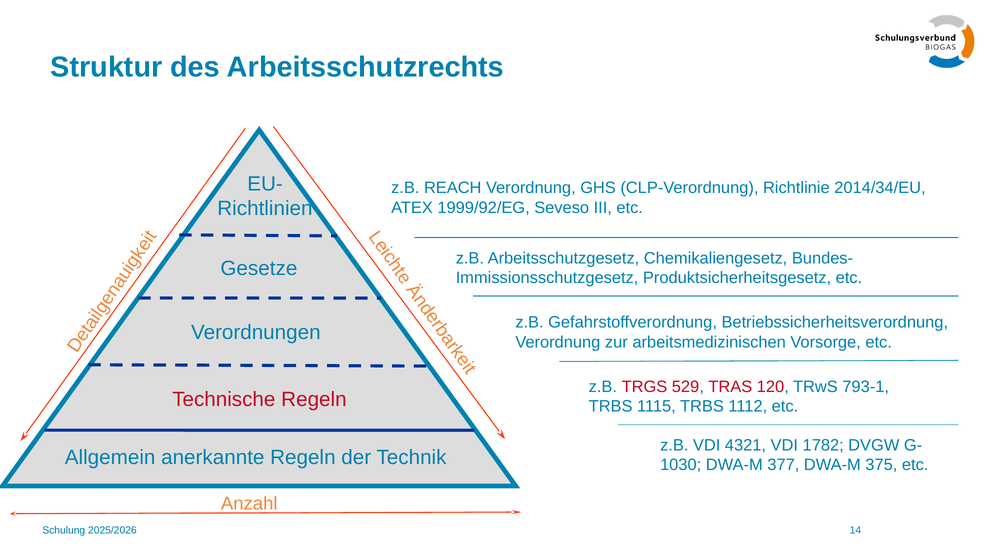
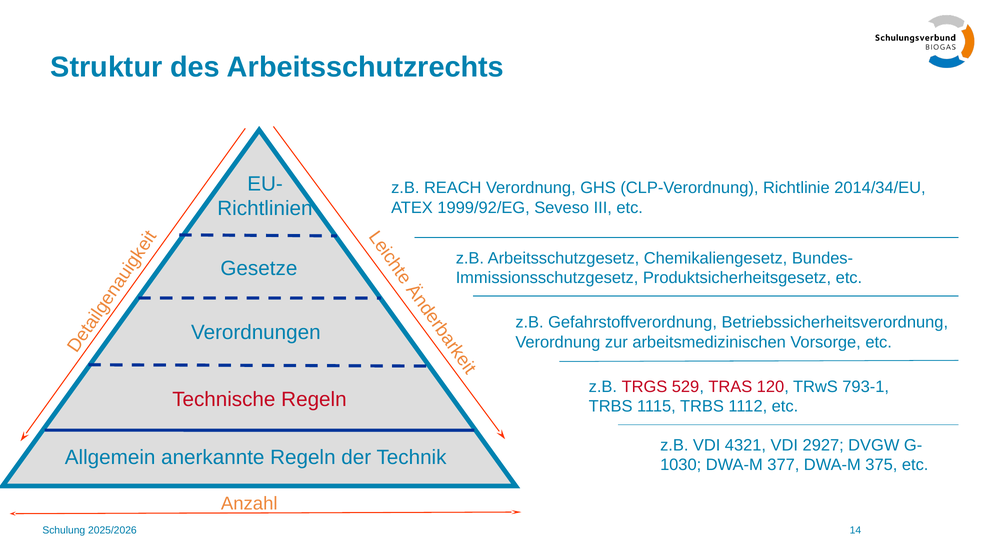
1782: 1782 -> 2927 (823, 445)
